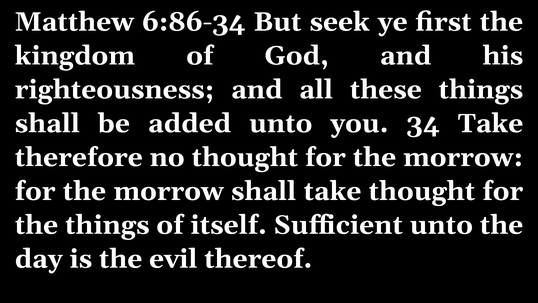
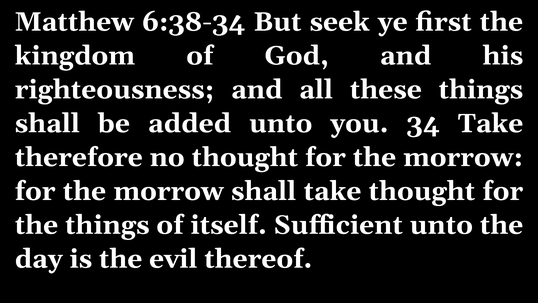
6:86-34: 6:86-34 -> 6:38-34 (194, 22)
